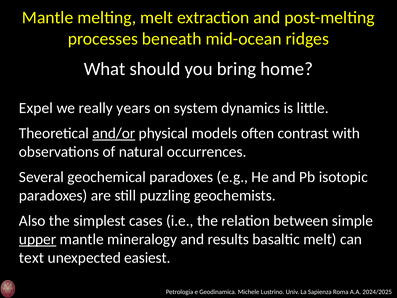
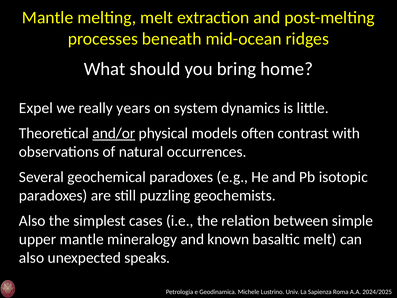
upper underline: present -> none (38, 239)
results: results -> known (228, 239)
text: text -> also (32, 258)
easiest: easiest -> speaks (147, 258)
